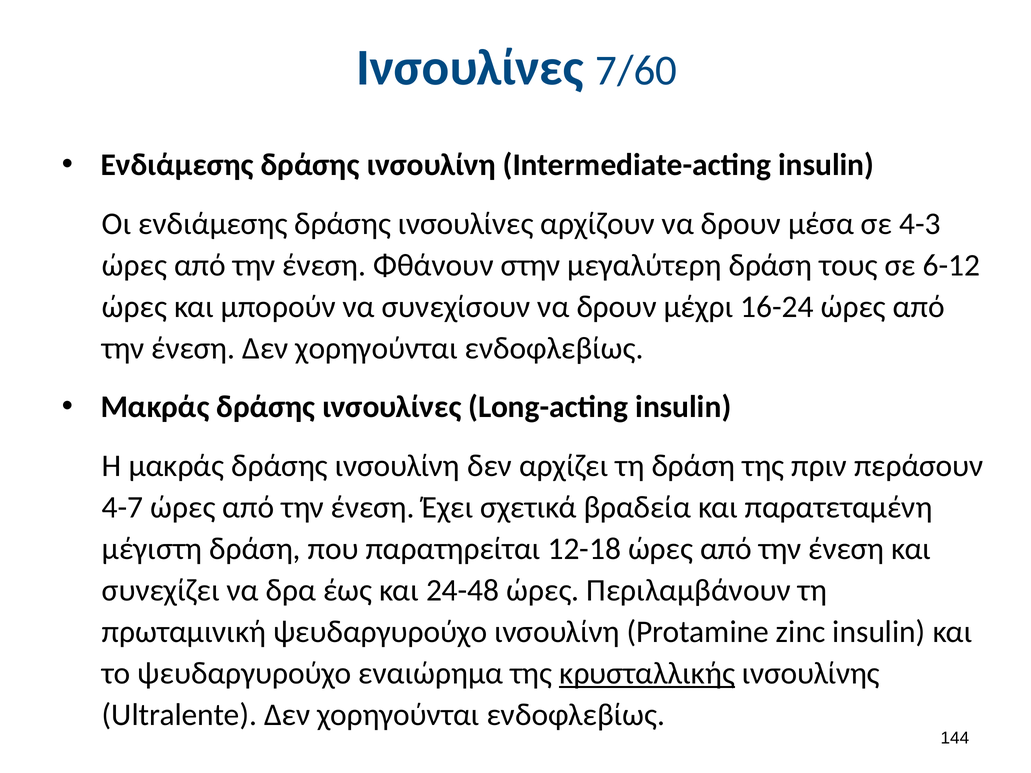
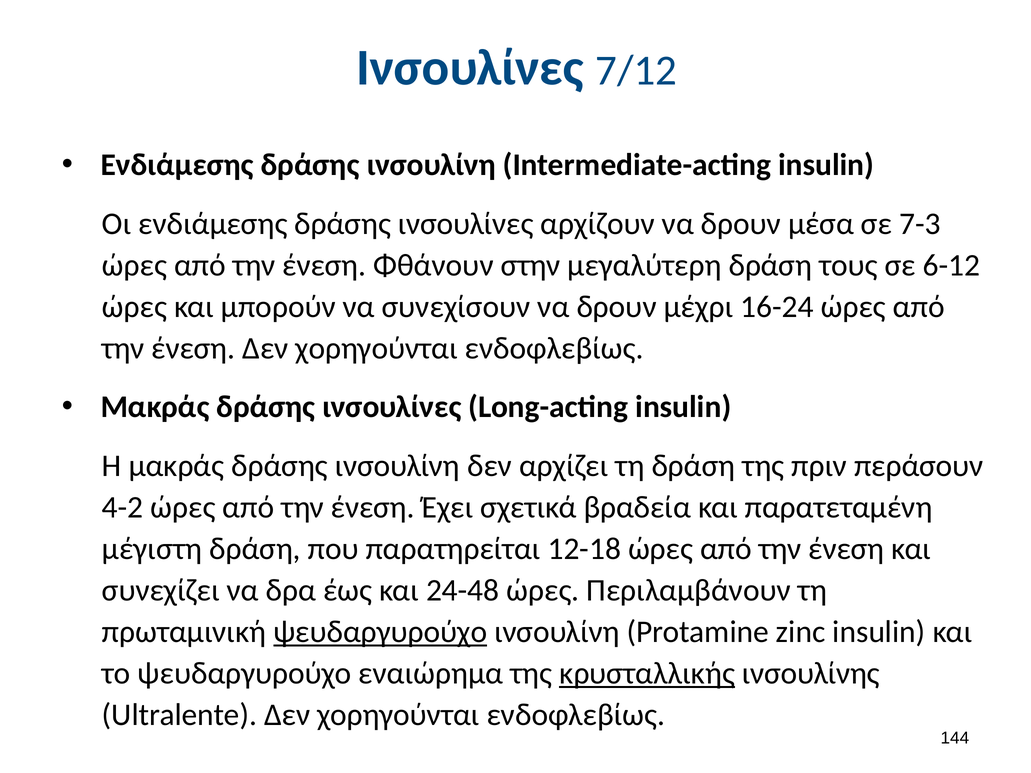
7/60: 7/60 -> 7/12 (636, 71)
4-3: 4-3 -> 7-3 (920, 224)
4-7: 4-7 -> 4-2 (123, 507)
ψευδαργυρούχο underline: none -> present (380, 632)
